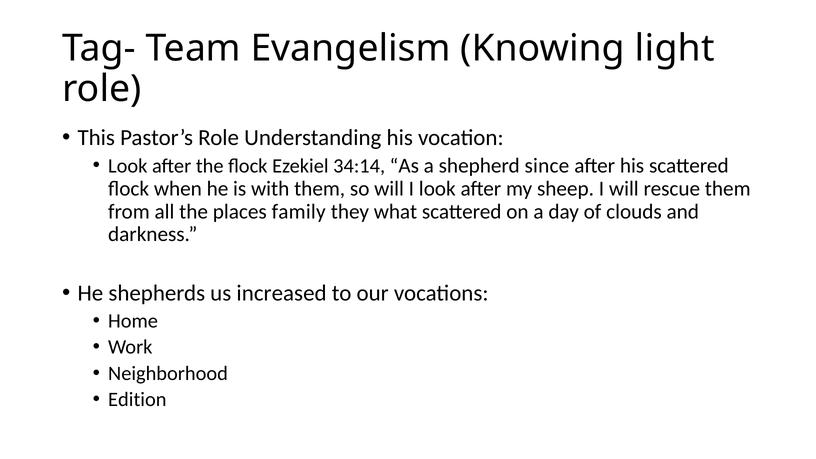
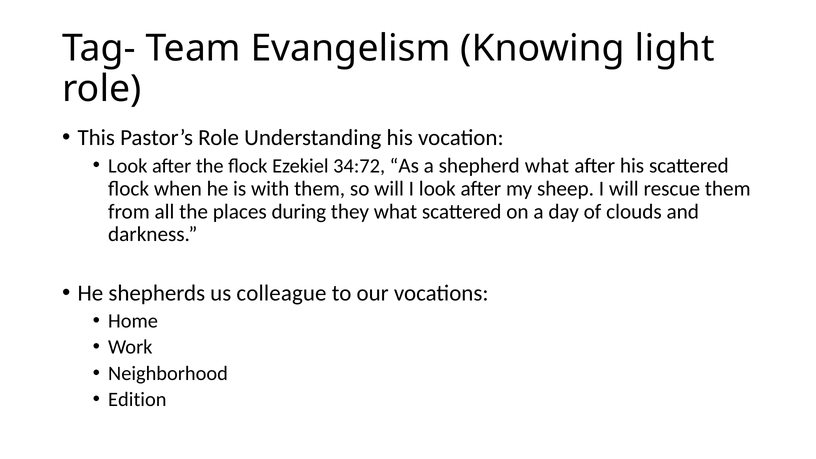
34:14: 34:14 -> 34:72 (359, 166)
shepherd since: since -> what (547, 166)
family: family -> during (299, 212)
increased: increased -> colleague (282, 293)
